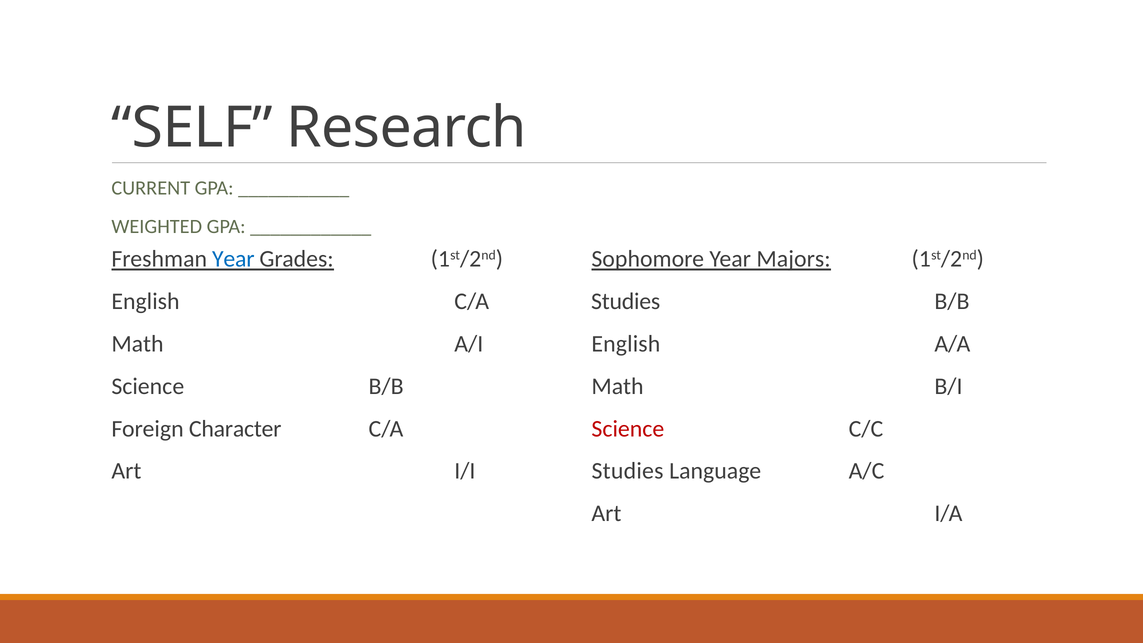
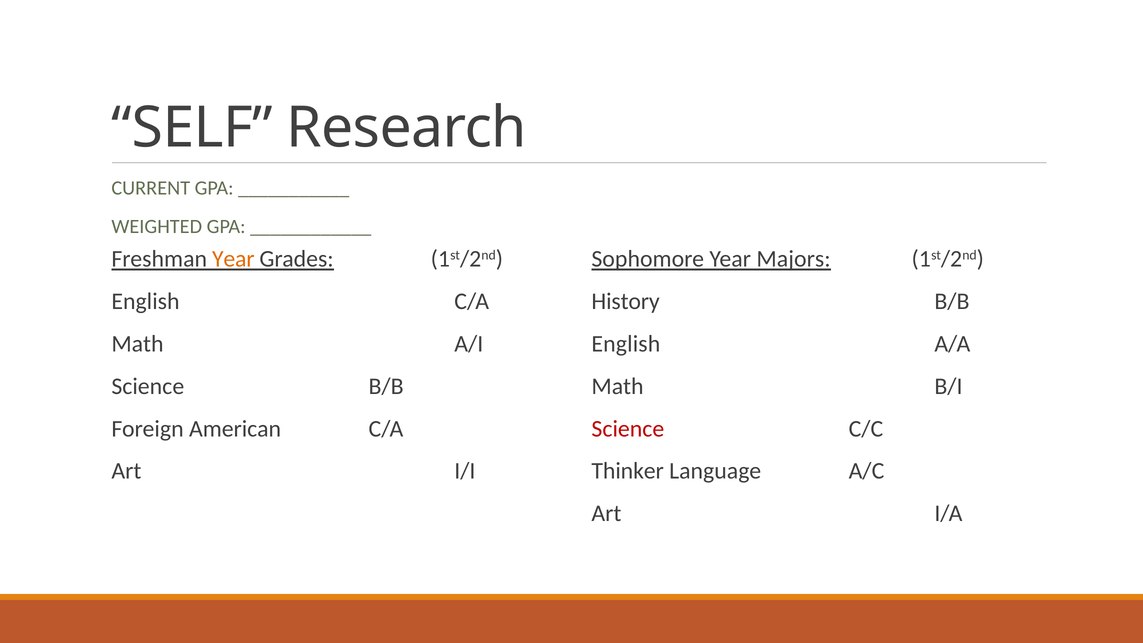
Year colour: blue -> orange (233, 259)
Studies: Studies -> History (626, 301)
Character: Character -> American (235, 429)
Studies: Studies -> Thinker (628, 471)
